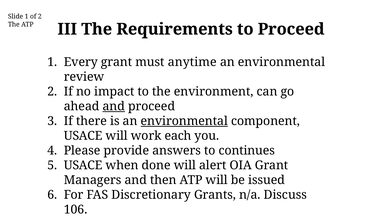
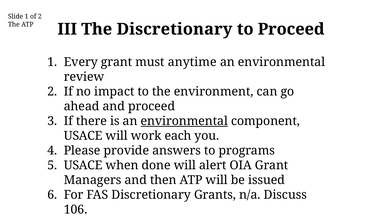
The Requirements: Requirements -> Discretionary (174, 29)
and underline: present -> none (114, 106)
continues: continues -> programs (247, 150)
